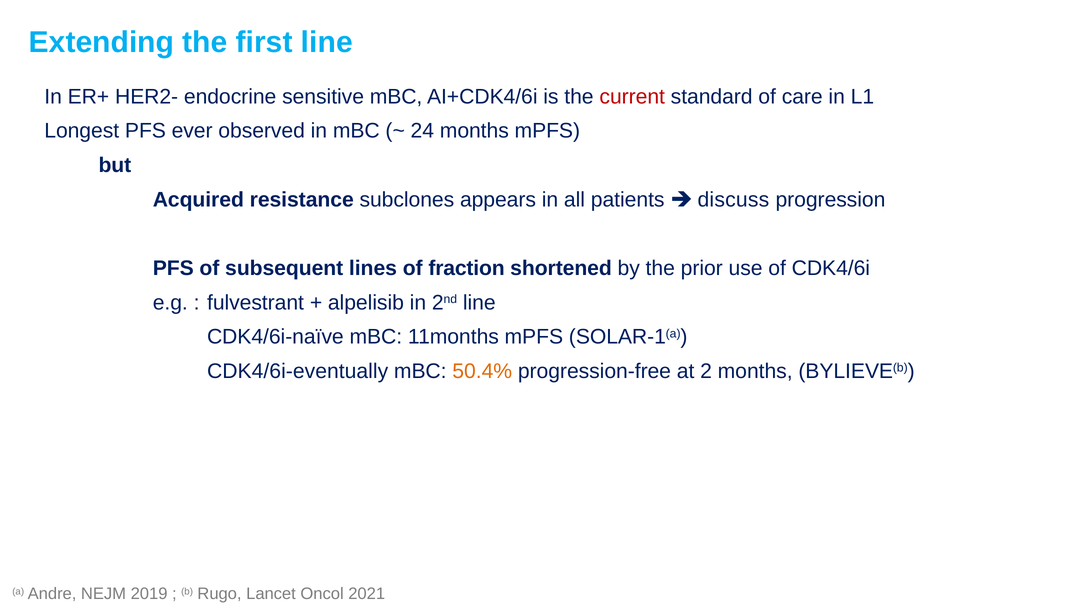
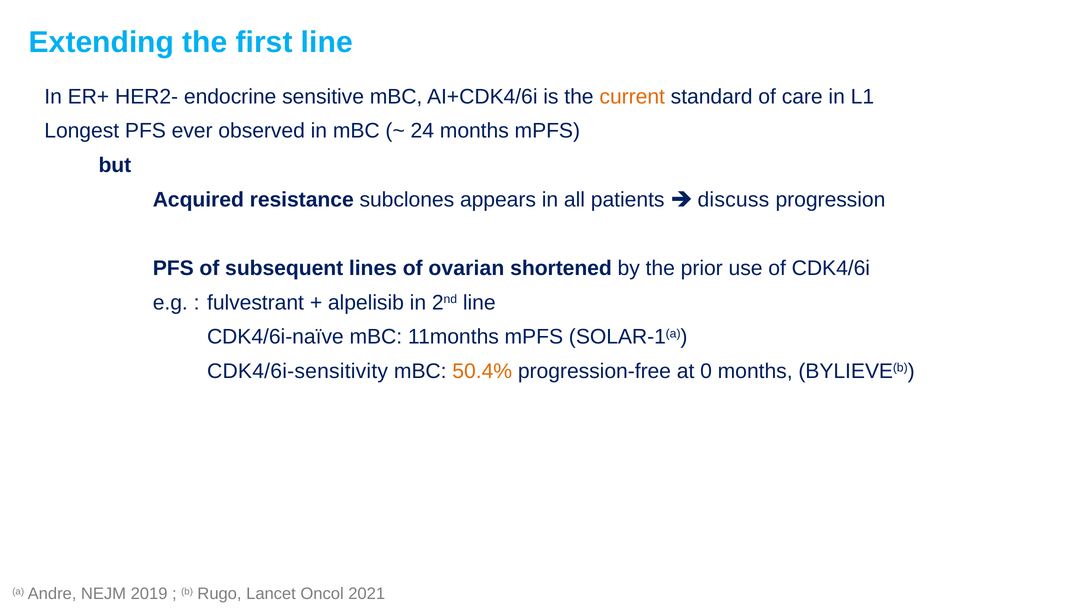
current colour: red -> orange (632, 97)
fraction: fraction -> ovarian (466, 268)
CDK4/6i-eventually: CDK4/6i-eventually -> CDK4/6i-sensitivity (298, 371)
2: 2 -> 0 (706, 371)
